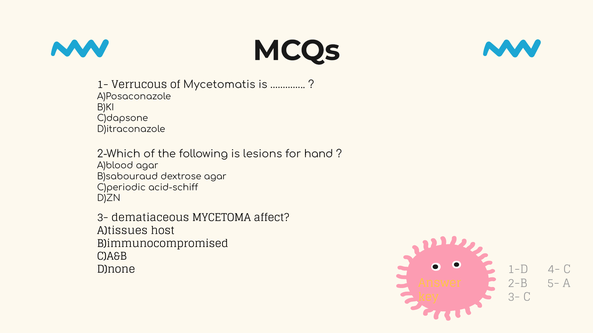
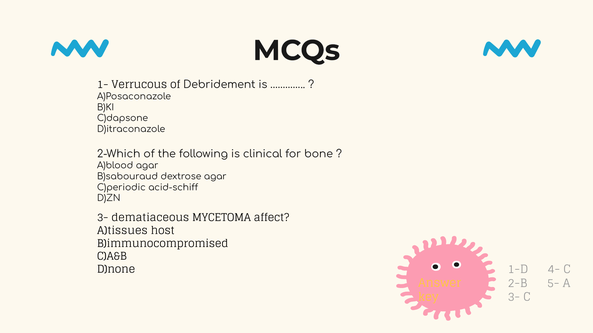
Mycetomatis: Mycetomatis -> Debridement (219, 85)
lesions: lesions -> clinical (263, 154)
hand: hand -> bone (319, 154)
